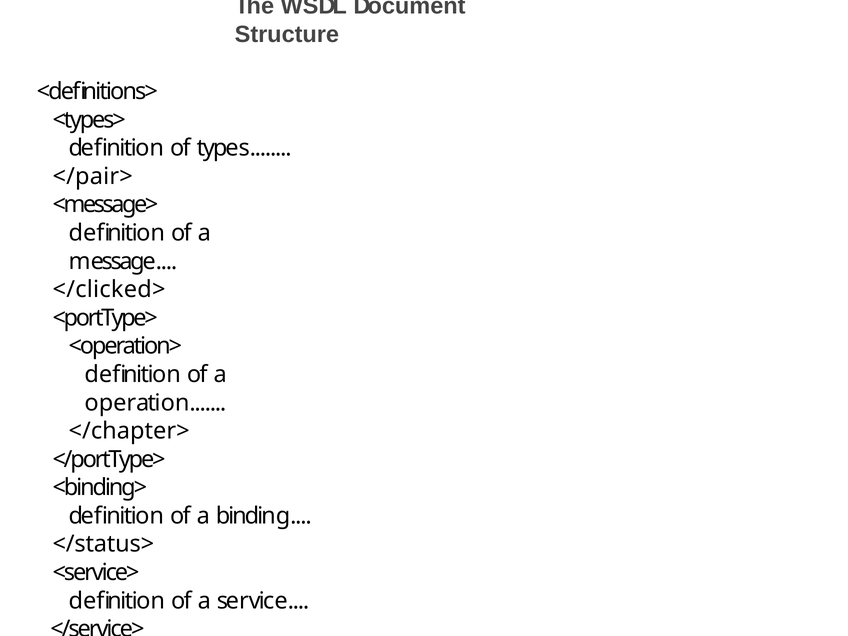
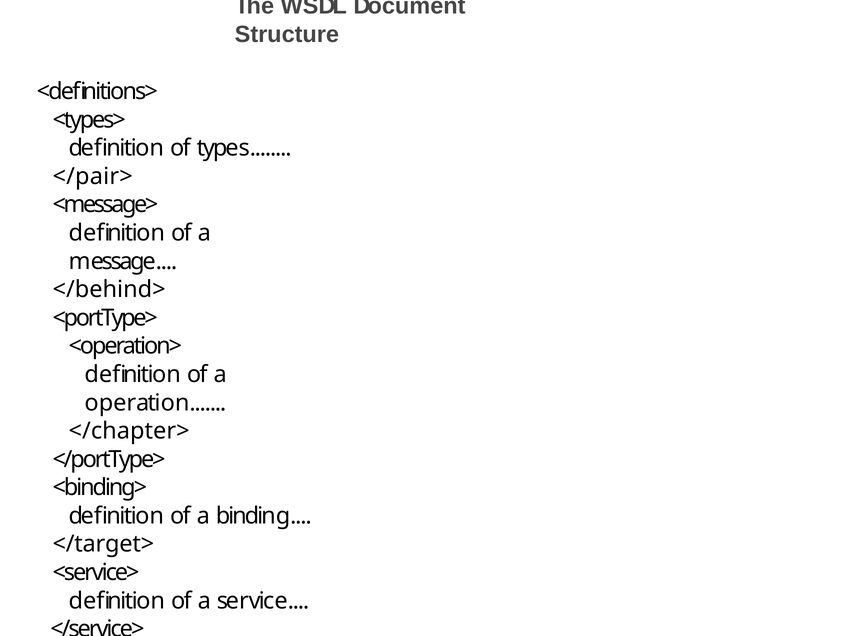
</clicked>: </clicked> -> </behind> (109, 290)
</status>: </status> -> </target> (103, 544)
